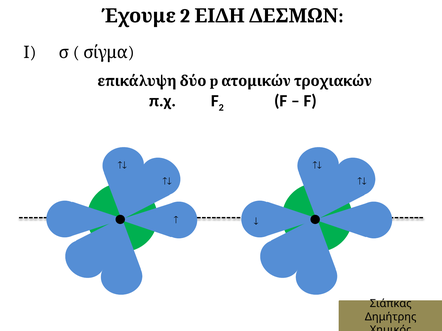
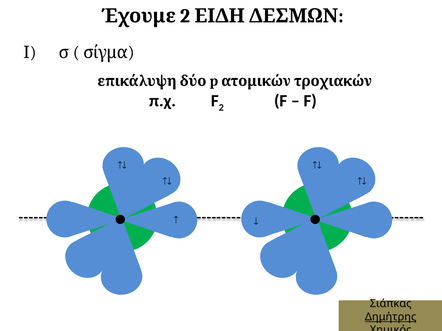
Δημήτρης underline: none -> present (391, 317)
